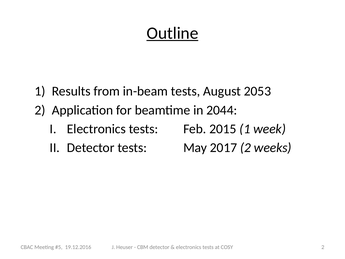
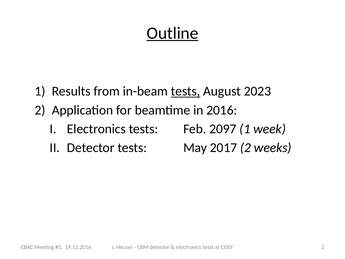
tests underline: none -> present (186, 91)
2053: 2053 -> 2023 (257, 91)
2044: 2044 -> 2016 (222, 110)
2015: 2015 -> 2097 (223, 129)
